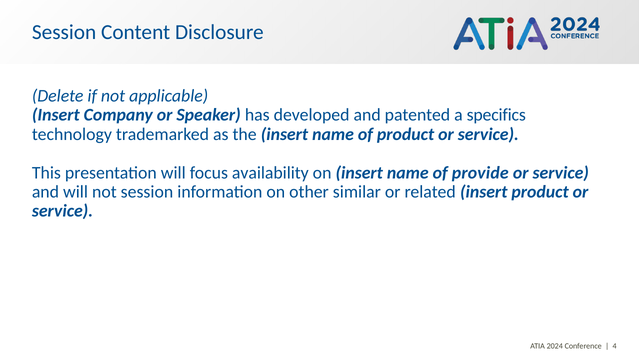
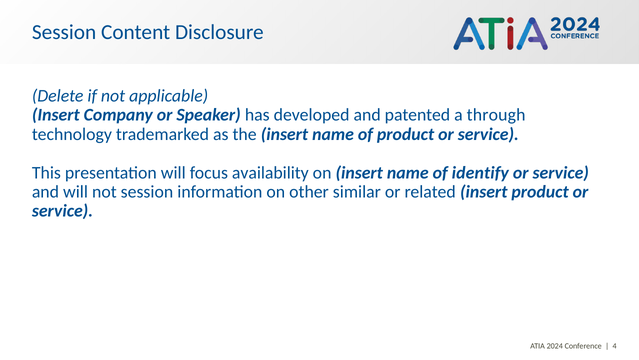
specifics: specifics -> through (496, 115)
provide: provide -> identify (480, 172)
